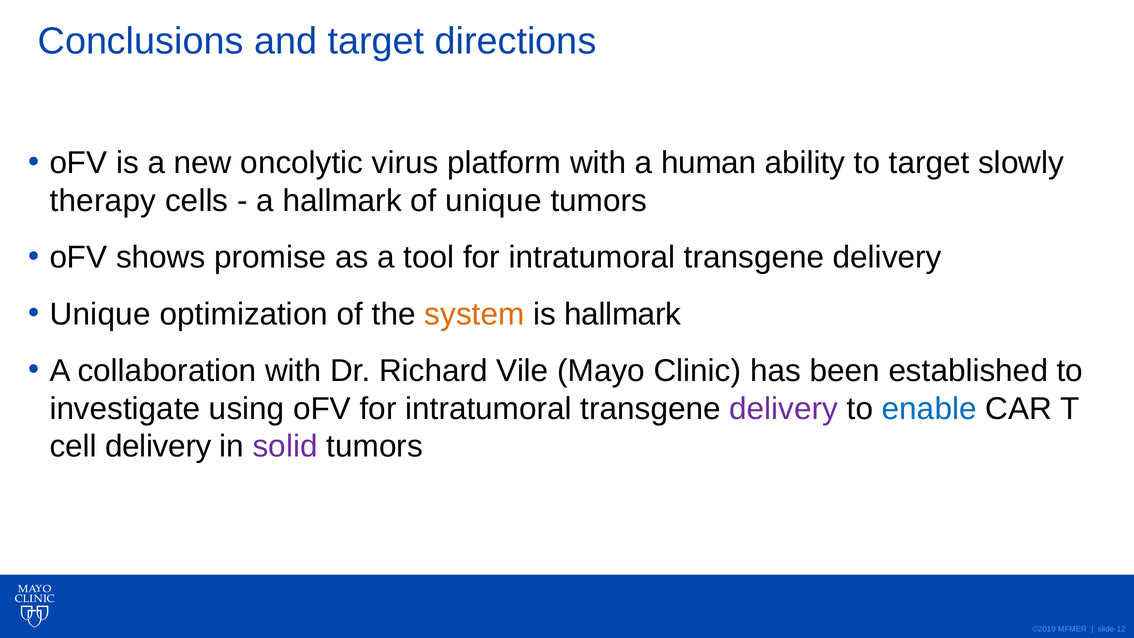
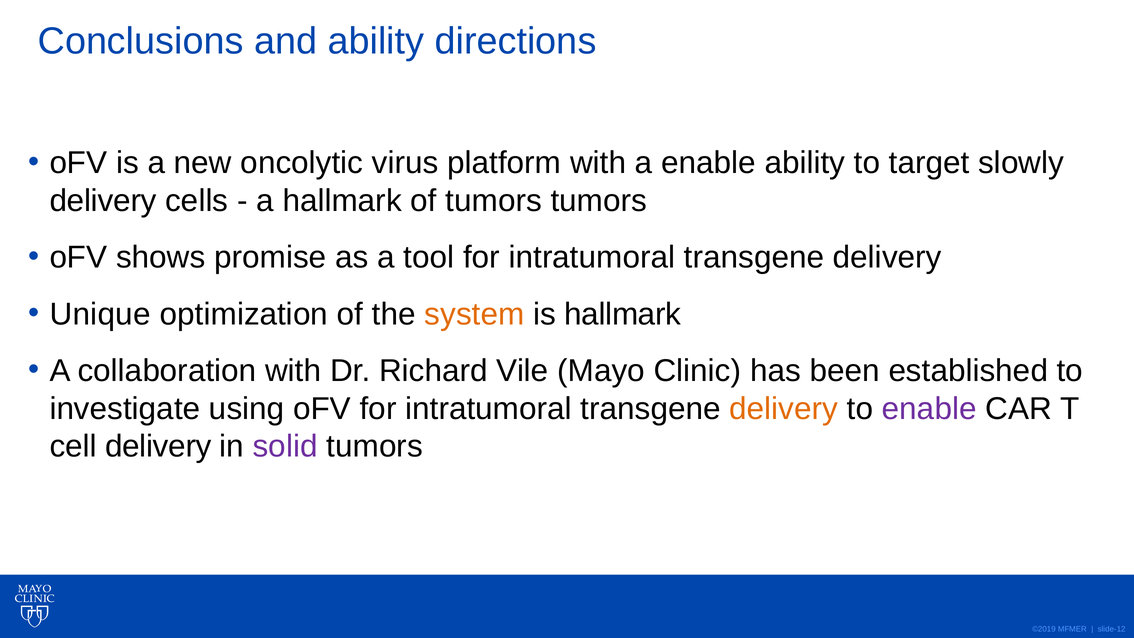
and target: target -> ability (376, 41)
a human: human -> enable (708, 163)
therapy: therapy -> delivery (103, 201)
of unique: unique -> tumors (494, 201)
delivery colour: purple -> orange (784, 409)
enable colour: blue -> purple (929, 409)
